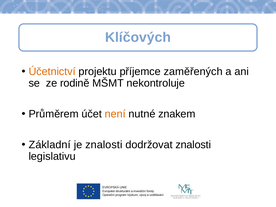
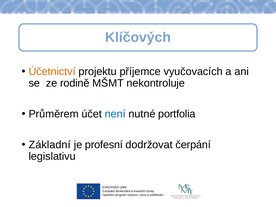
zaměřených: zaměřených -> vyučovacích (193, 72)
není colour: orange -> blue (115, 114)
znakem: znakem -> portfolia (177, 114)
je znalosti: znalosti -> profesní (104, 145)
dodržovat znalosti: znalosti -> čerpání (193, 145)
